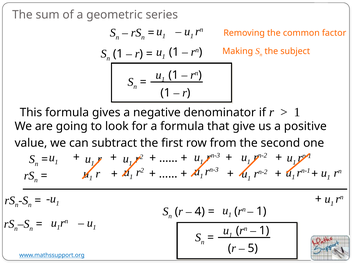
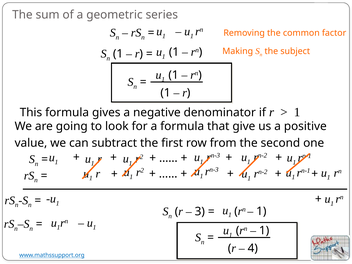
4: 4 -> 3 (200, 212)
5: 5 -> 4 (253, 248)
